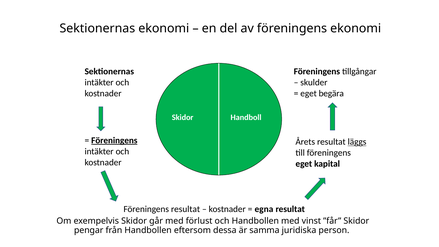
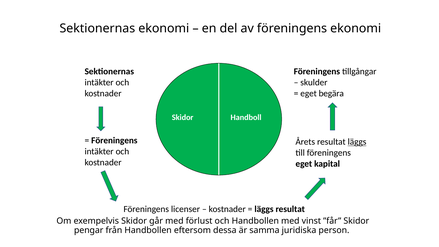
Föreningens underline: present -> none (114, 140)
Föreningens resultat: resultat -> licenser (186, 209)
egna: egna -> läggs (264, 209)
